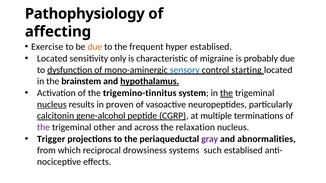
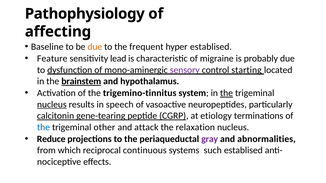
Exercise: Exercise -> Baseline (47, 47)
Located: Located -> Feature (52, 59)
only: only -> lead (118, 59)
sensory colour: blue -> purple (185, 70)
brainstem underline: none -> present (81, 81)
hypothalamus underline: present -> none (150, 81)
proven: proven -> speech (120, 105)
gene-alcohol: gene-alcohol -> gene-tearing (101, 116)
multiple: multiple -> etiology (216, 116)
the colour: purple -> blue (44, 127)
across: across -> attack (146, 127)
Trigger: Trigger -> Reduce (51, 139)
drowsiness: drowsiness -> continuous (145, 151)
